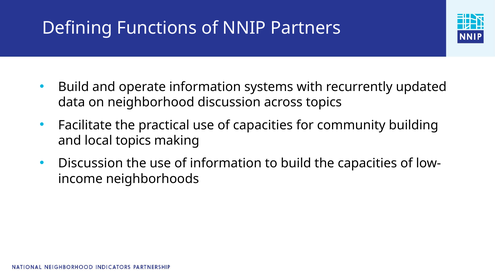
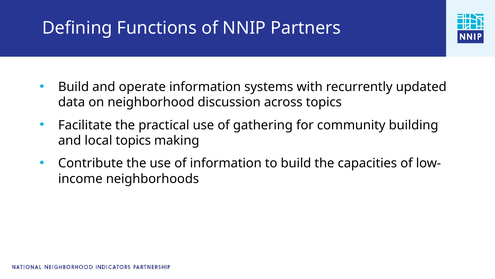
of capacities: capacities -> gathering (263, 125)
Discussion: Discussion -> Contribute (91, 163)
